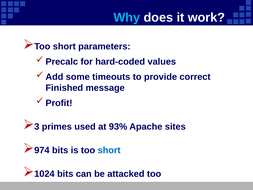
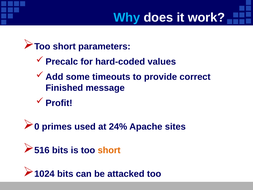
3: 3 -> 0 (37, 127)
93%: 93% -> 24% (118, 127)
974: 974 -> 516 (42, 150)
short colour: blue -> orange (109, 150)
